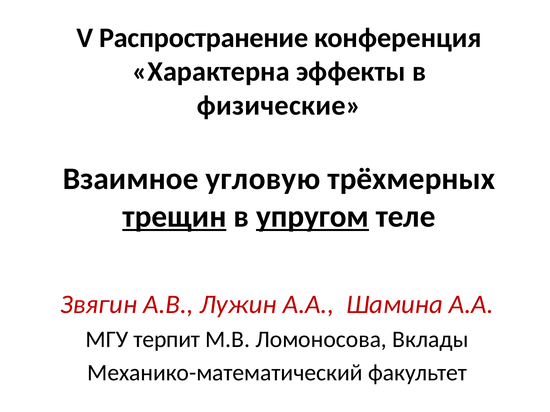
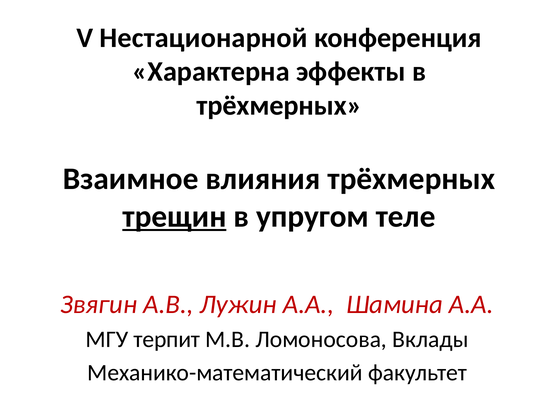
Распространение: Распространение -> Нестационарной (204, 38)
физические: физические -> трёхмерных (279, 106)
угловую: угловую -> влияния (263, 179)
упругом underline: present -> none (313, 217)
